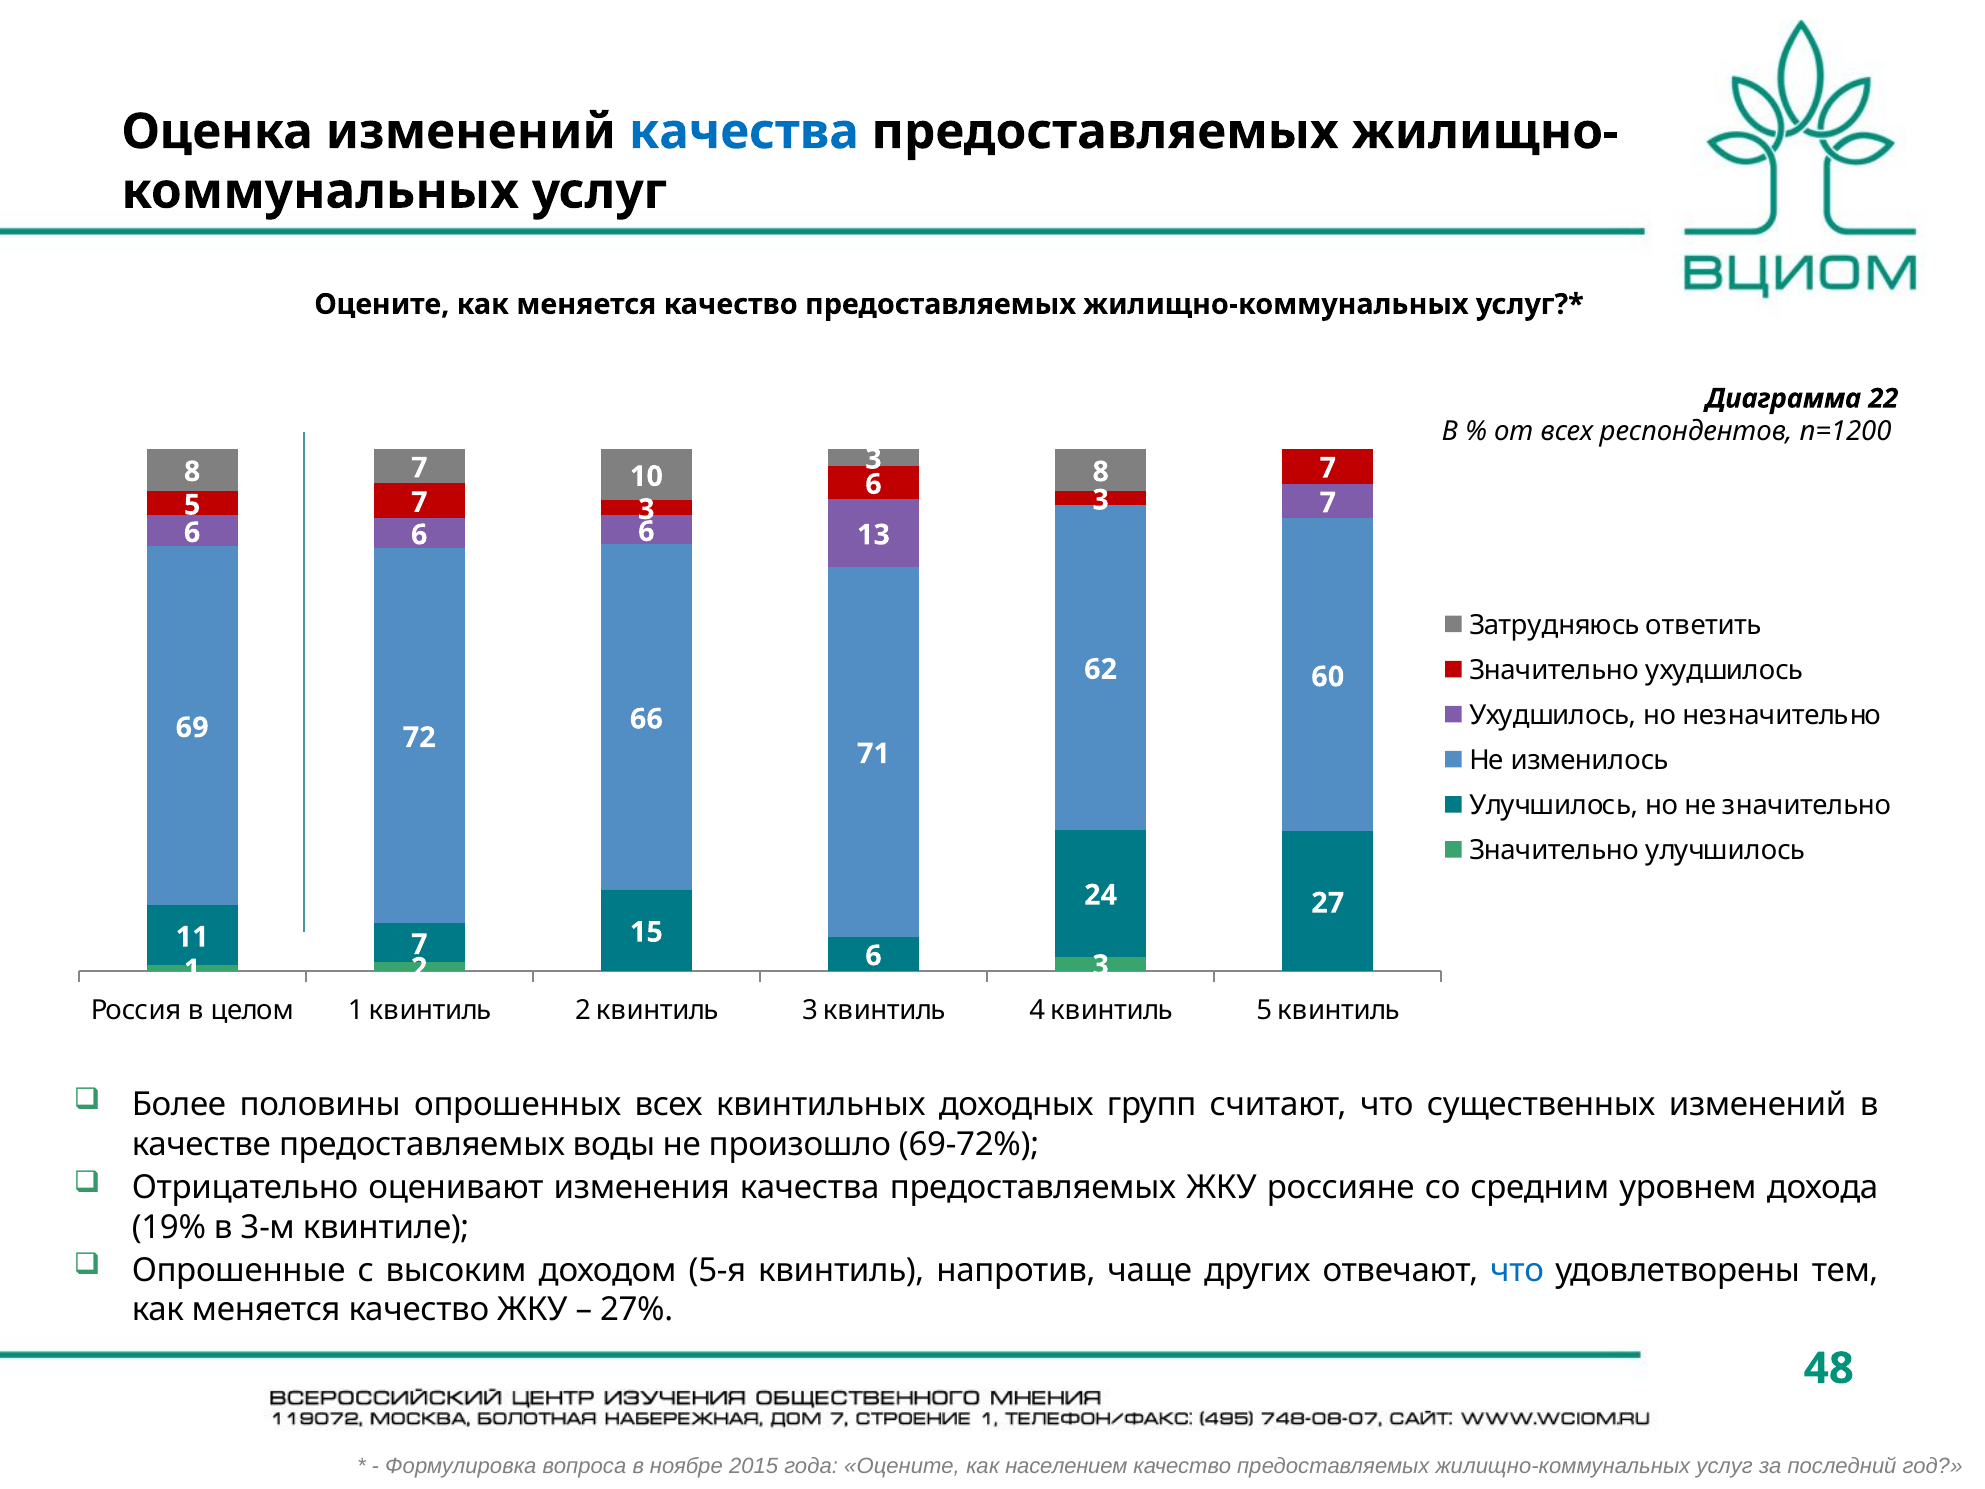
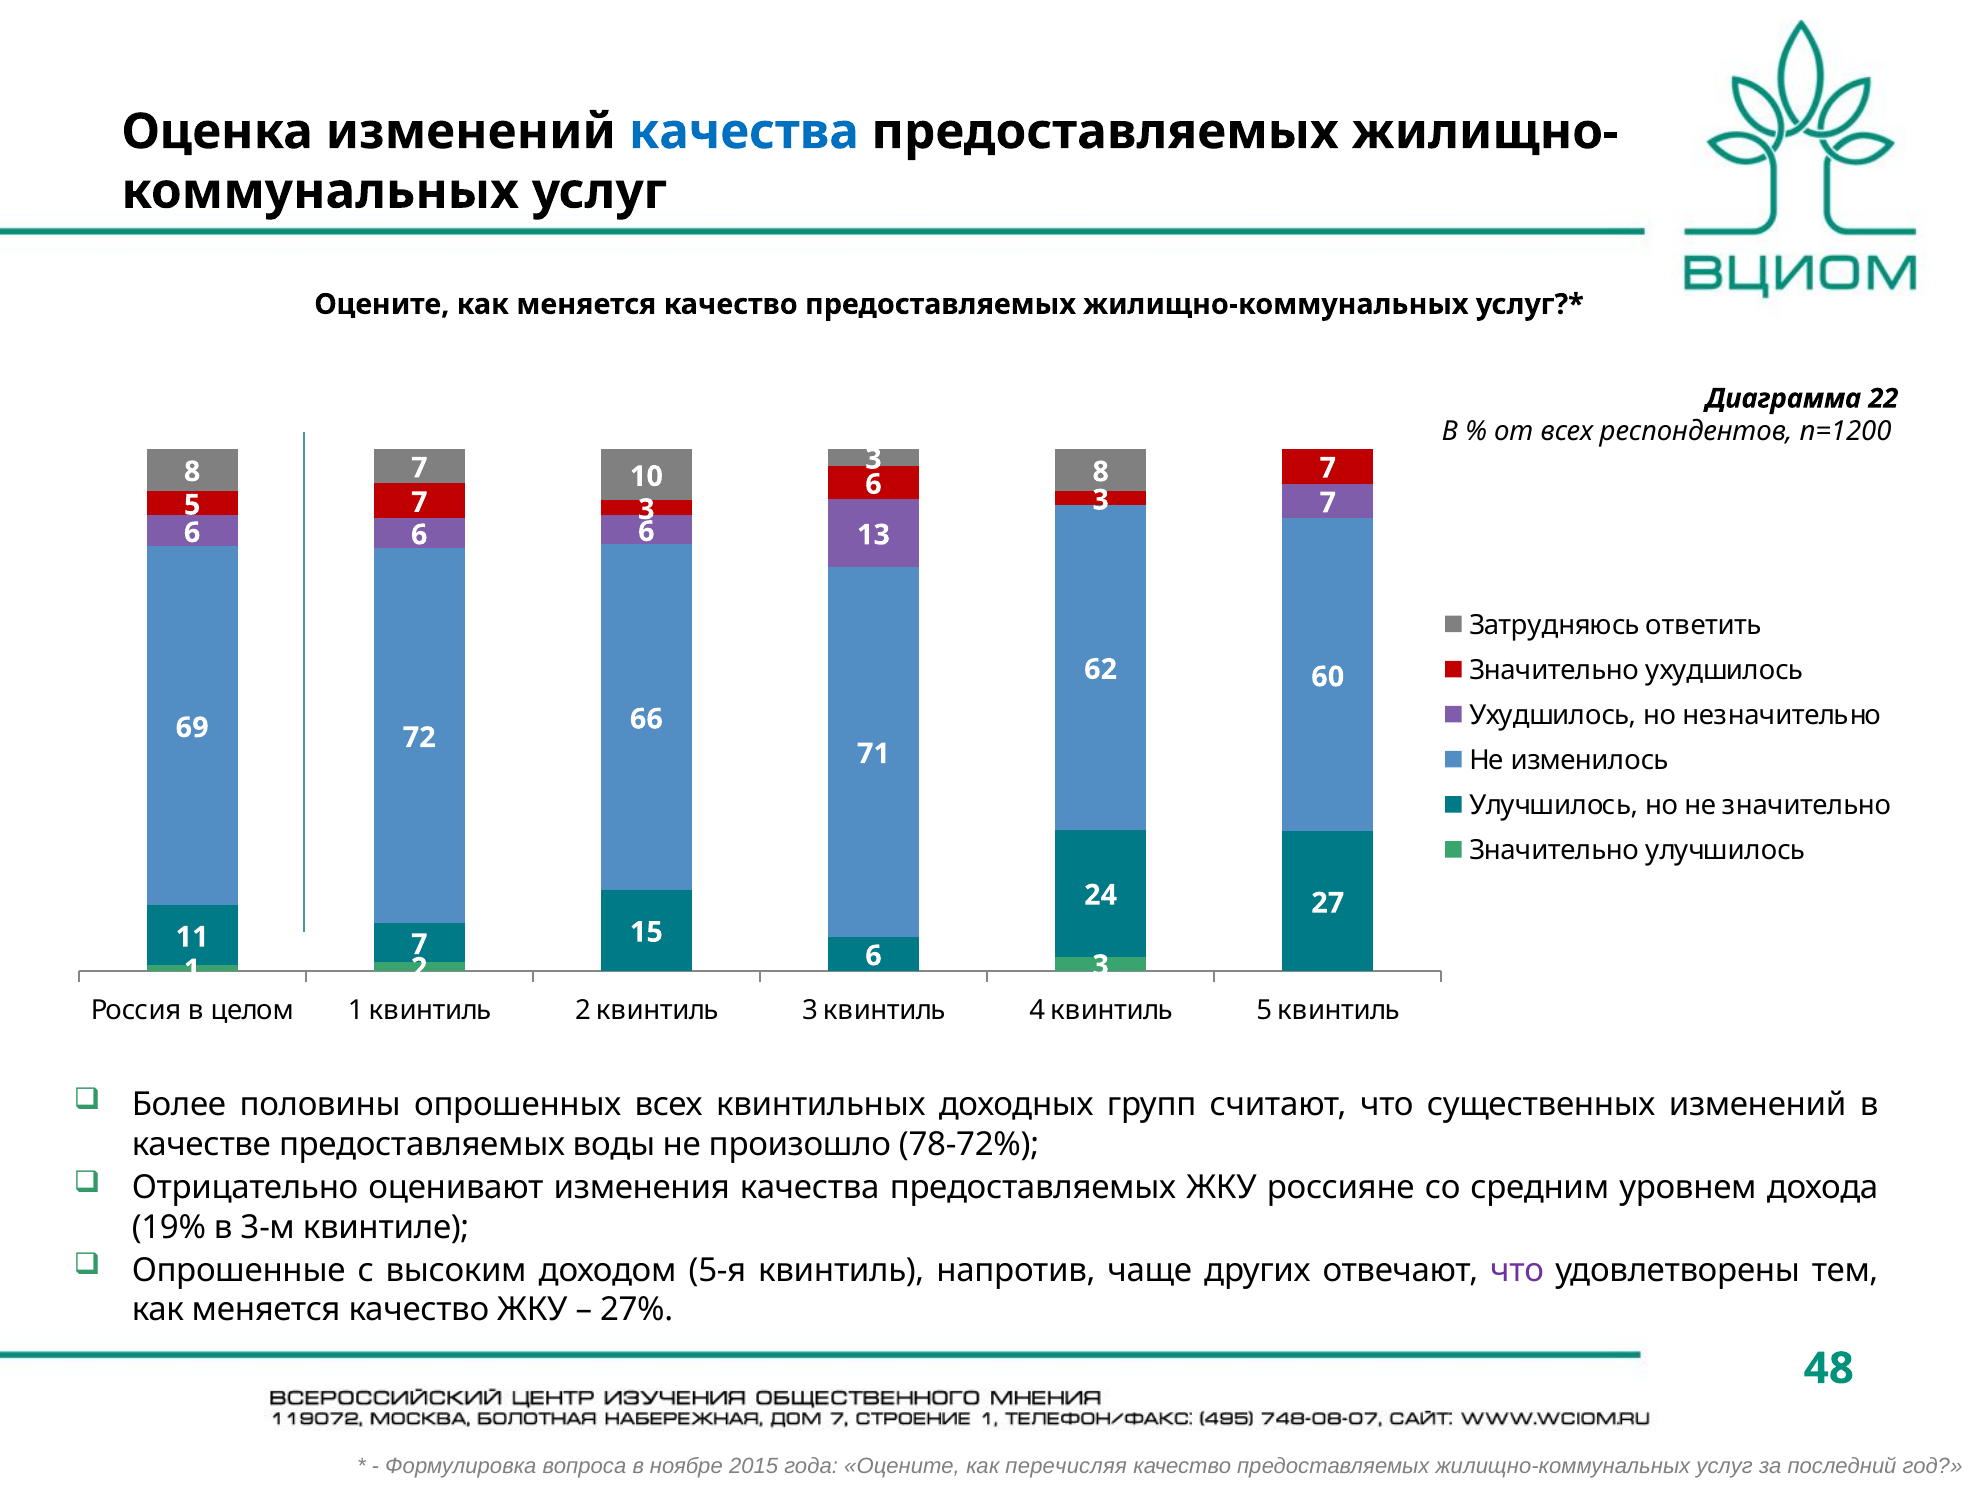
69-72%: 69-72% -> 78-72% (969, 1144)
что colour: blue -> purple (1517, 1270)
населением: населением -> перечисляя (1066, 1466)
